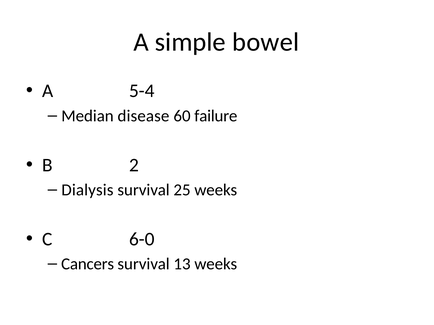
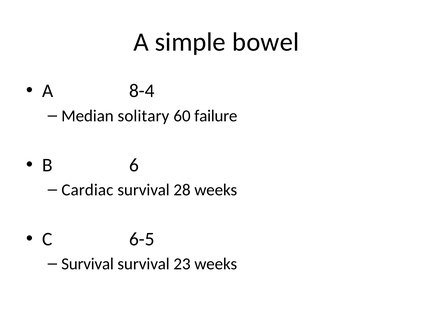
5-4: 5-4 -> 8-4 (142, 91)
disease: disease -> solitary (143, 116)
2: 2 -> 6 (134, 165)
Dialysis: Dialysis -> Cardiac (87, 190)
25: 25 -> 28 (182, 190)
6-0: 6-0 -> 6-5 (142, 240)
Cancers: Cancers -> Survival (88, 264)
13: 13 -> 23 (182, 264)
